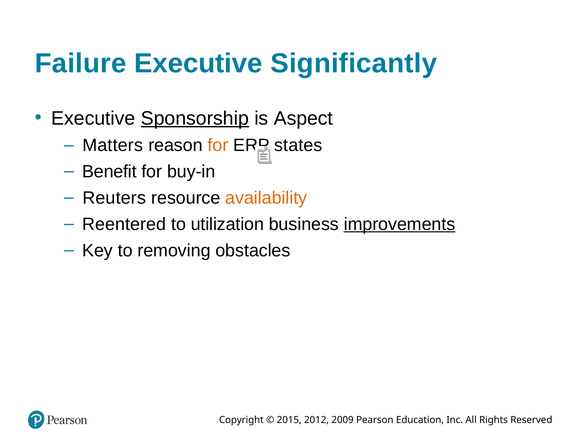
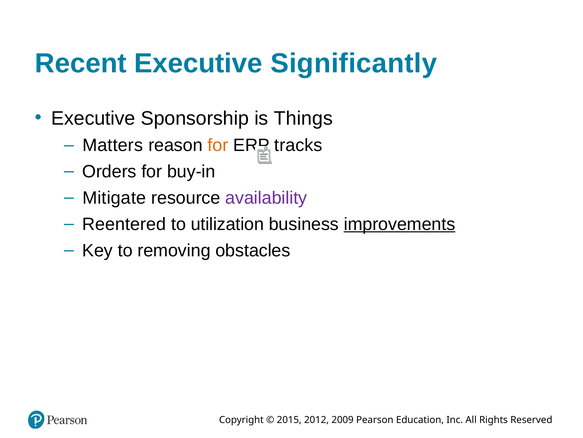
Failure: Failure -> Recent (81, 63)
Sponsorship underline: present -> none (195, 118)
Aspect: Aspect -> Things (303, 118)
states: states -> tracks (298, 145)
Benefit: Benefit -> Orders (109, 171)
Reuters: Reuters -> Mitigate (114, 198)
availability colour: orange -> purple (266, 198)
